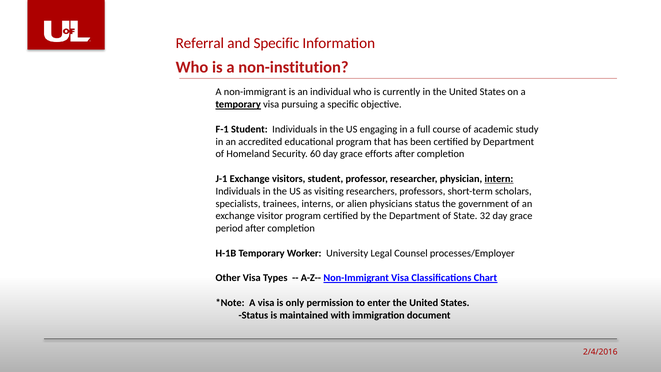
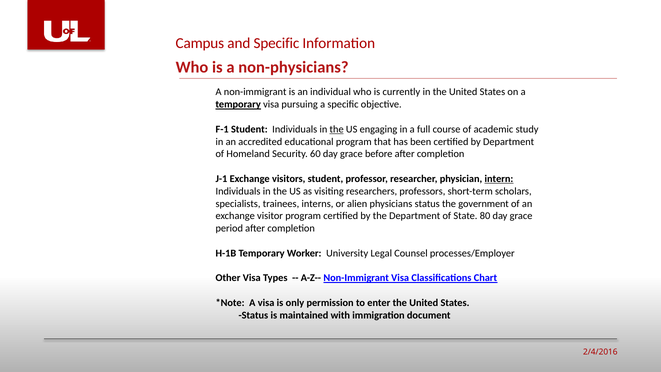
Referral: Referral -> Campus (200, 43)
non-institution: non-institution -> non-physicians (293, 67)
the underline: none -> present (337, 129)
efforts: efforts -> before (379, 154)
32: 32 -> 80 (485, 216)
